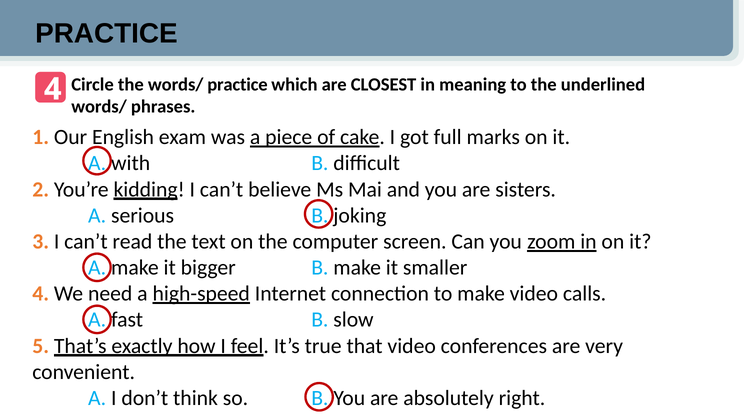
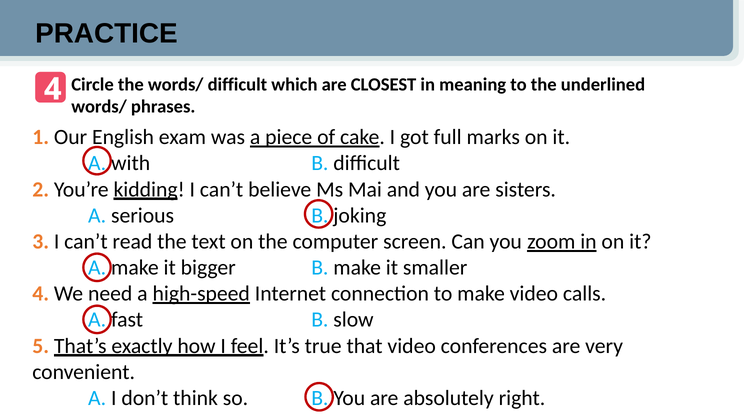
words/ practice: practice -> difficult (237, 84)
